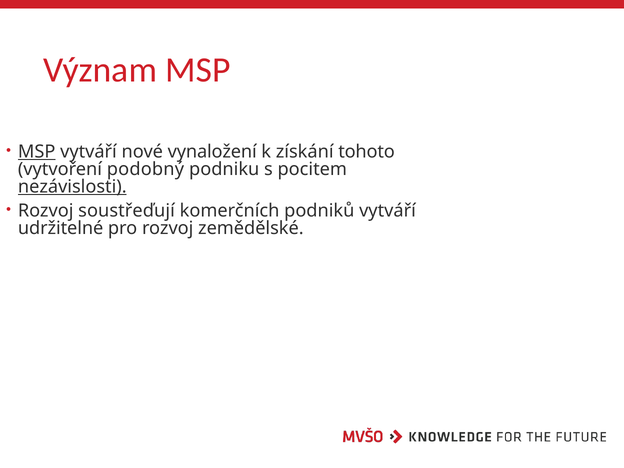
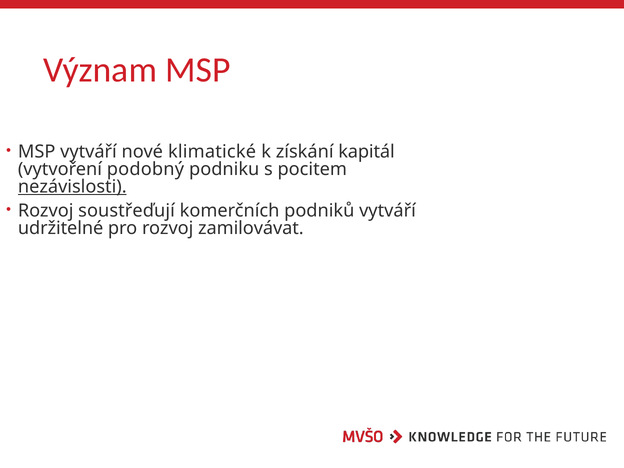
MSP underline: present -> none (37, 152)
vynaložení: vynaložení -> klimatické (212, 152)
tohoto: tohoto -> kapitál (367, 152)
zemědělské: zemědělské -> zamilovávat (251, 228)
